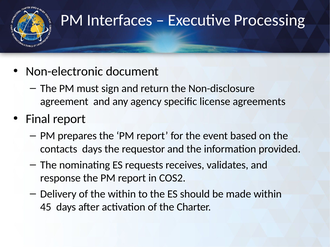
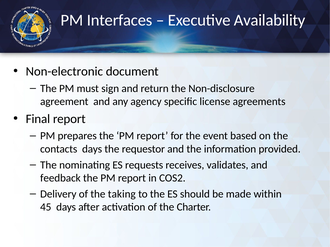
Processing: Processing -> Availability (270, 20)
response: response -> feedback (60, 178)
the within: within -> taking (122, 194)
